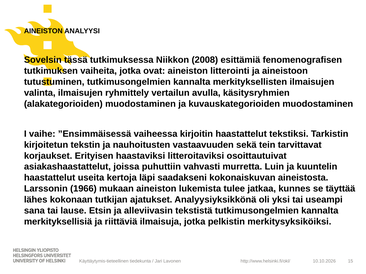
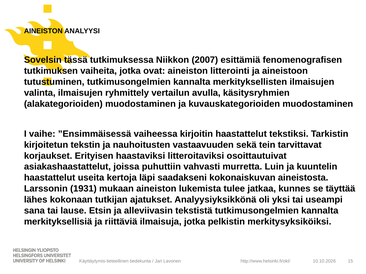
2008: 2008 -> 2007 (205, 60)
1966: 1966 -> 1931 (83, 189)
